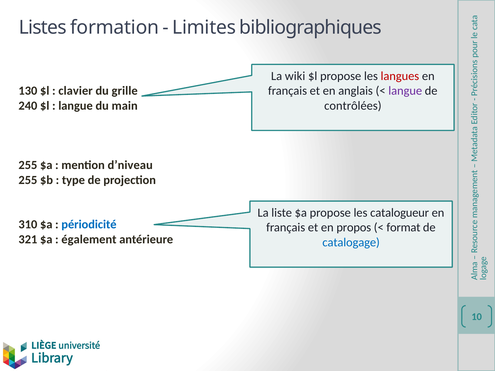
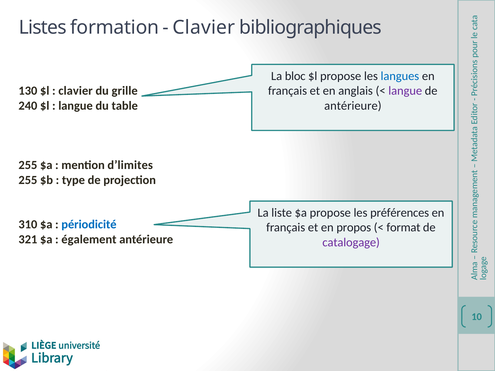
Limites: Limites -> Clavier (204, 27)
wiki: wiki -> bloc (295, 76)
langues colour: red -> blue (400, 76)
contrôlées: contrôlées -> antérieure (353, 106)
main: main -> table (125, 106)
d’niveau: d’niveau -> d’limites (130, 165)
catalogueur: catalogueur -> préférences (400, 213)
catalogage colour: blue -> purple (351, 243)
